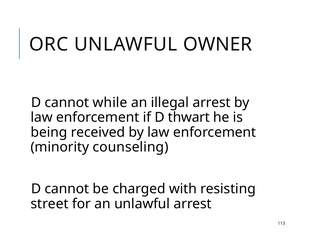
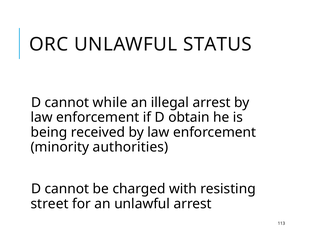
OWNER: OWNER -> STATUS (217, 44)
thwart: thwart -> obtain (189, 117)
counseling: counseling -> authorities (131, 147)
